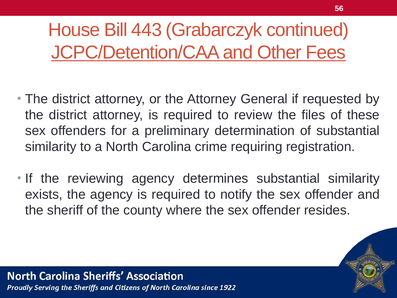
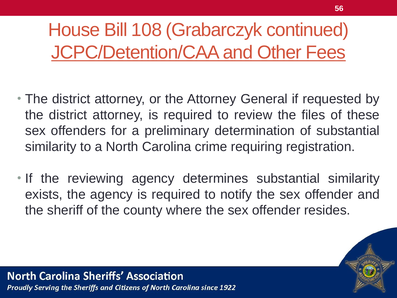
443: 443 -> 108 (147, 30)
